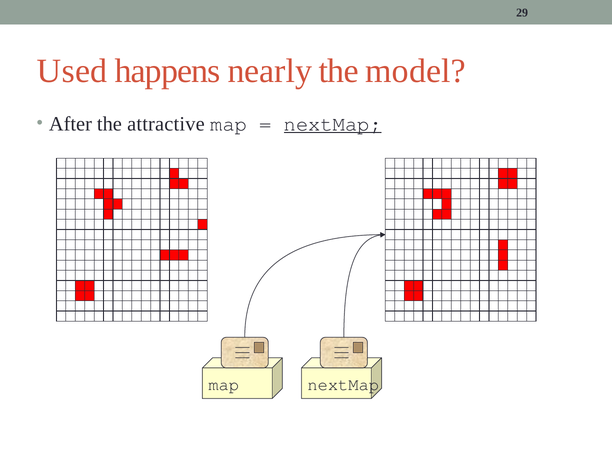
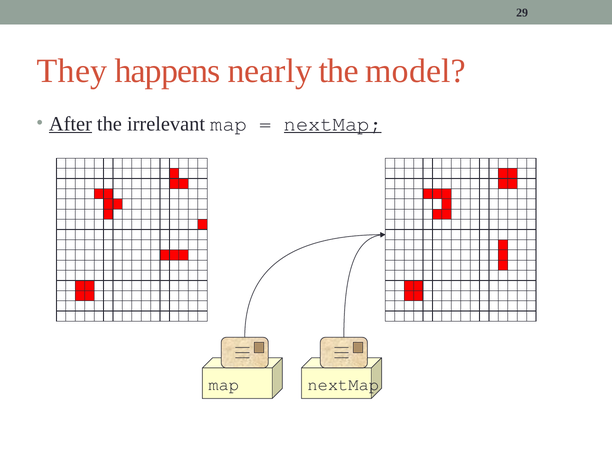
Used: Used -> They (72, 71)
After underline: none -> present (70, 124)
attractive: attractive -> irrelevant (166, 124)
